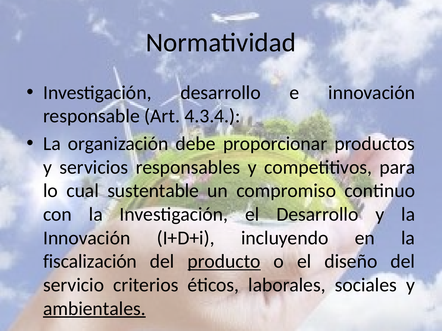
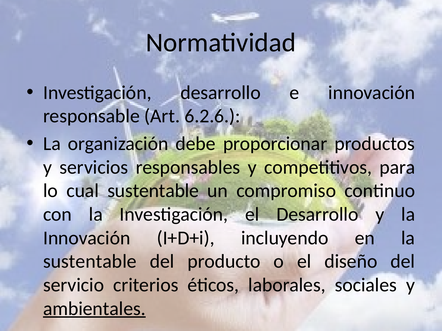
4.3.4: 4.3.4 -> 6.2.6 (212, 116)
fiscalización: fiscalización -> sustentable (90, 262)
producto underline: present -> none (224, 262)
